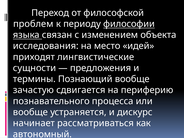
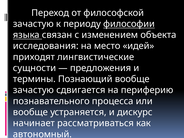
проблем: проблем -> зачастую (33, 24)
